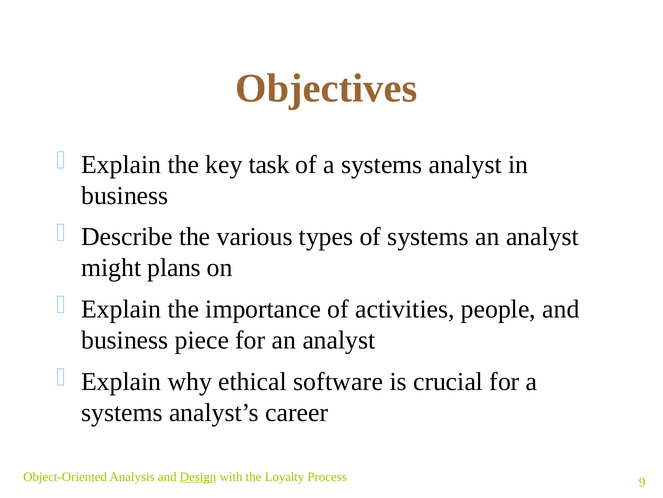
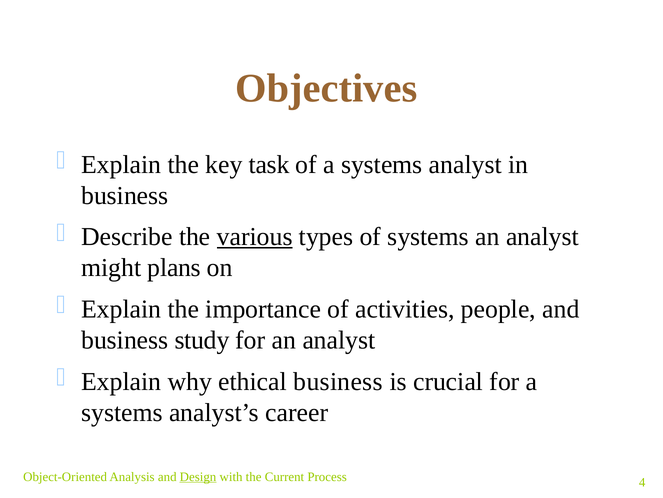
various underline: none -> present (255, 236)
piece: piece -> study (202, 340)
ethical software: software -> business (338, 381)
Loyalty: Loyalty -> Current (284, 476)
9: 9 -> 4 (642, 482)
